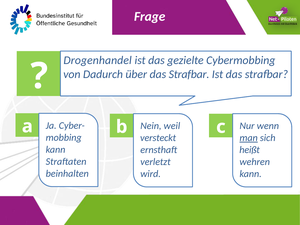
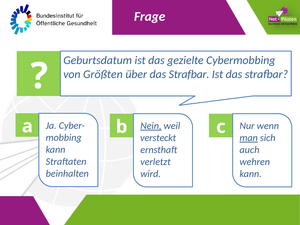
Drogenhandel: Drogenhandel -> Geburtsdatum (98, 60)
Dadurch: Dadurch -> Größten (103, 74)
Nein underline: none -> present (151, 126)
heißt: heißt -> auch (249, 150)
